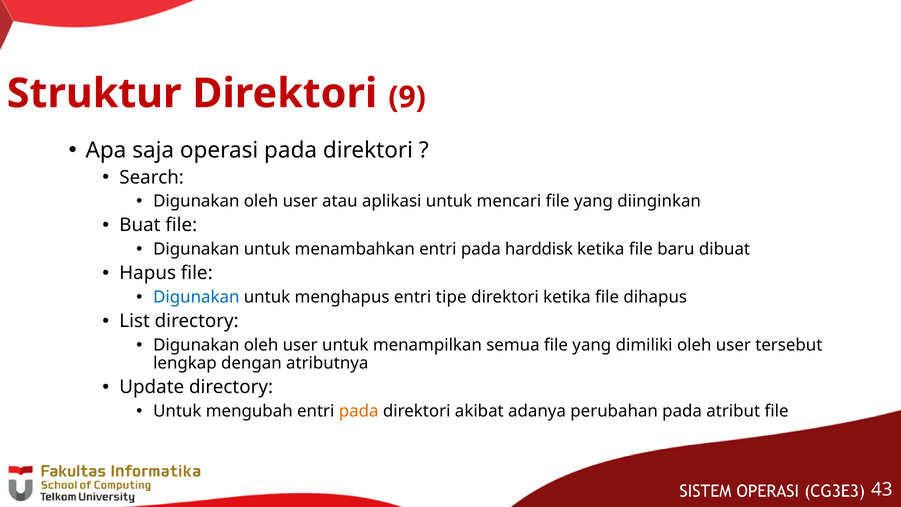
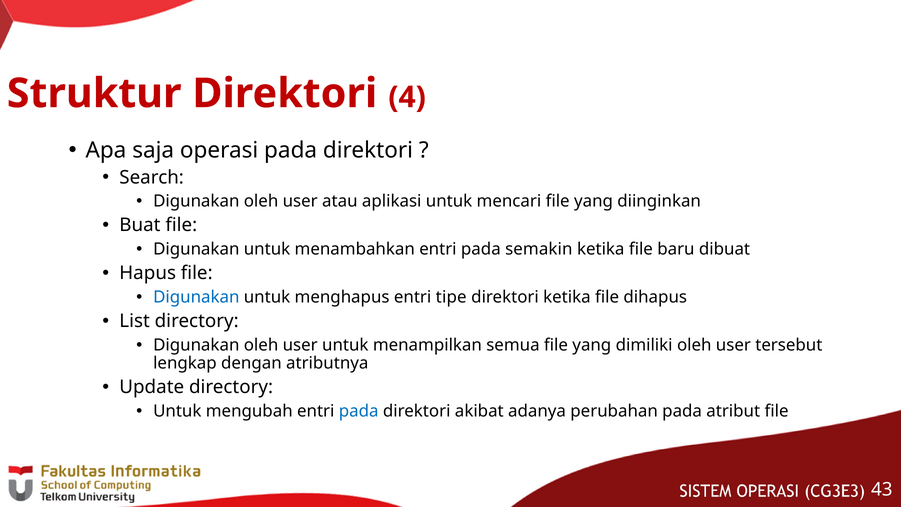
9: 9 -> 4 (407, 97)
harddisk: harddisk -> semakin (539, 249)
pada colour: orange -> blue (359, 411)
